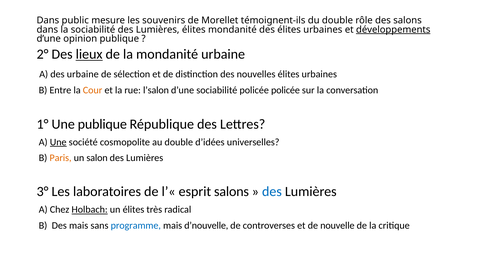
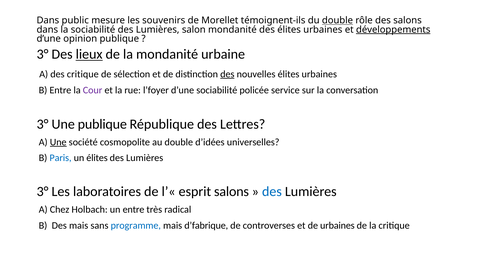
double underline: none -> present (337, 20)
Lumières élites: élites -> salon (194, 30)
2°: 2° -> 3° (43, 54)
des urbaine: urbaine -> critique (83, 74)
des underline: none -> present (227, 74)
Cour colour: orange -> purple (93, 90)
l’salon: l’salon -> l’foyer (156, 90)
policée policée: policée -> service (285, 90)
1°: 1° -> 3° (43, 124)
Paris colour: orange -> blue (61, 158)
un salon: salon -> élites (97, 158)
Holbach underline: present -> none (90, 210)
un élites: élites -> entre (134, 210)
d’nouvelle: d’nouvelle -> d’fabrique (206, 225)
de nouvelle: nouvelle -> urbaines (337, 225)
